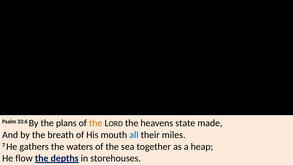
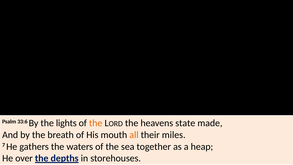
plans: plans -> lights (66, 123)
all colour: blue -> orange (134, 135)
flow: flow -> over (24, 158)
